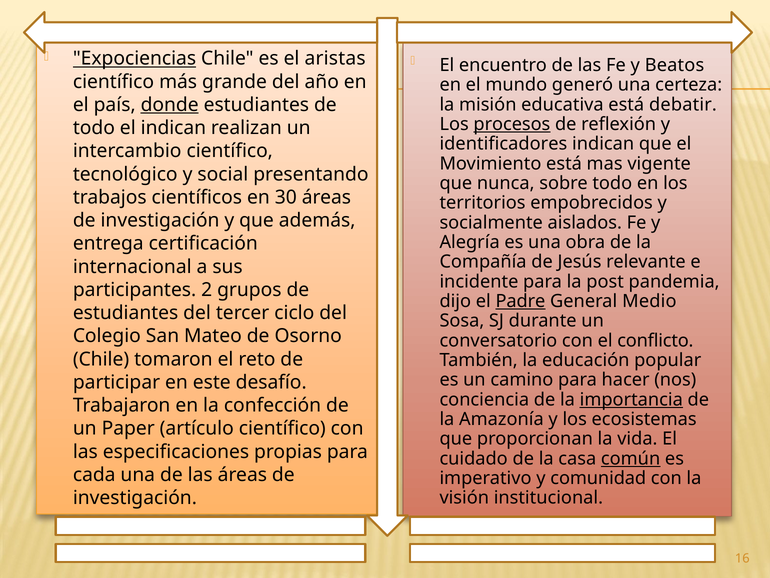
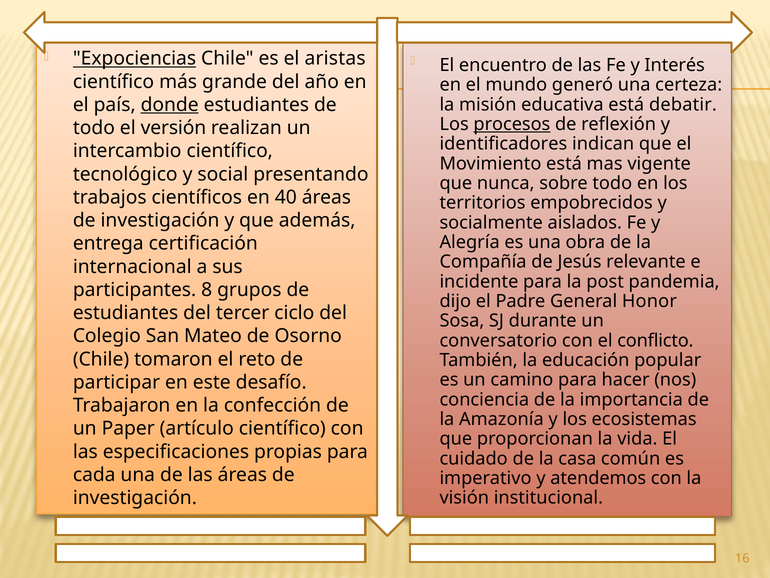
Beatos: Beatos -> Interés (675, 65)
el indican: indican -> versión (173, 128)
30: 30 -> 40 (286, 197)
2: 2 -> 8 (207, 290)
Padre underline: present -> none (520, 301)
Medio: Medio -> Honor (649, 301)
importancia underline: present -> none (631, 399)
común underline: present -> none (631, 458)
comunidad: comunidad -> atendemos (598, 478)
